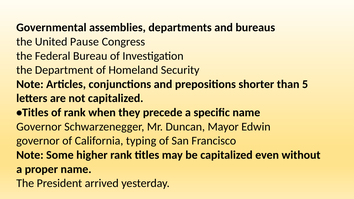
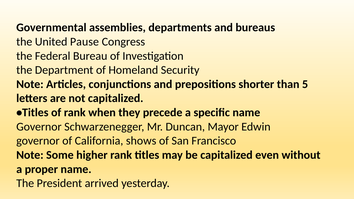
typing: typing -> shows (141, 141)
